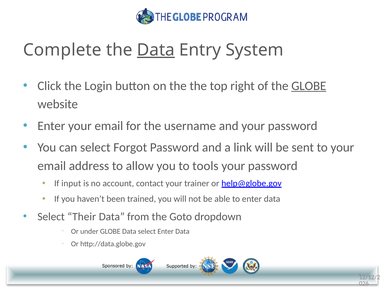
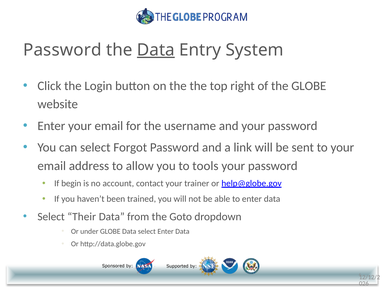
Complete: Complete -> Password (62, 50)
GLOBE underline: present -> none (309, 86)
input: input -> begin (71, 183)
